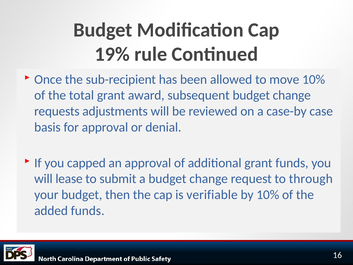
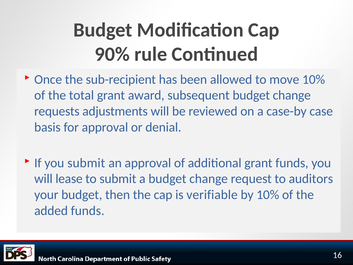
19%: 19% -> 90% (112, 54)
you capped: capped -> submit (86, 163)
through: through -> auditors (311, 179)
